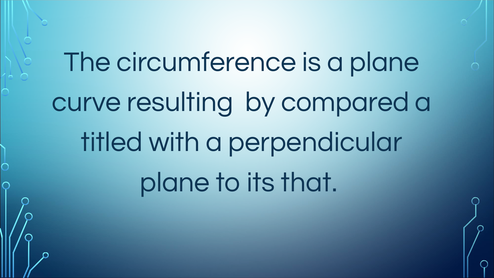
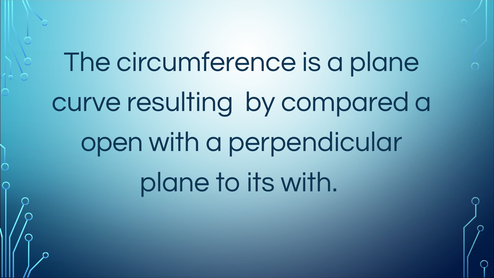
titled: titled -> open (112, 142)
its that: that -> with (309, 182)
